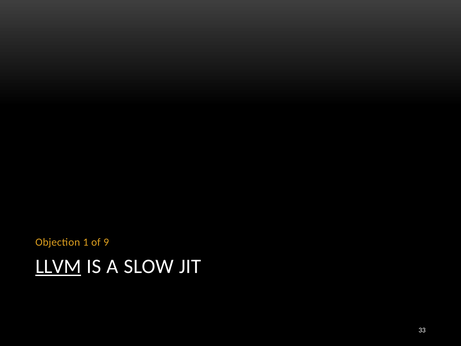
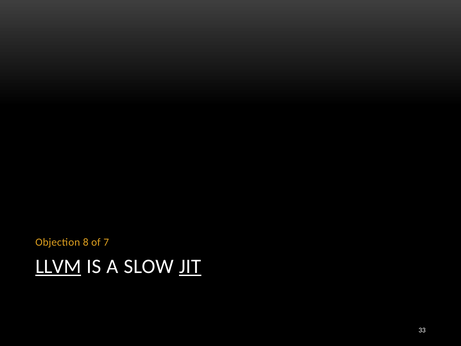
1: 1 -> 8 (86, 242)
9: 9 -> 7 (106, 242)
JIT underline: none -> present (190, 266)
